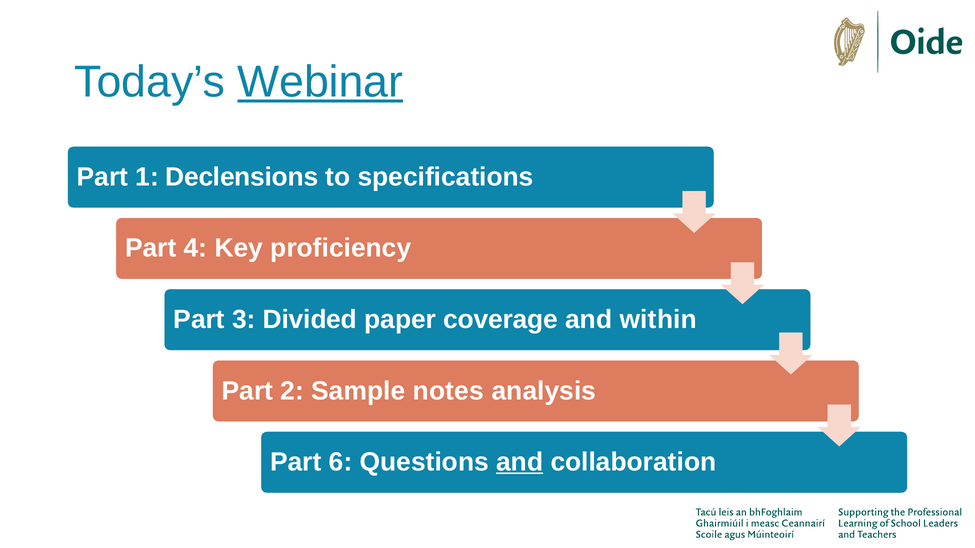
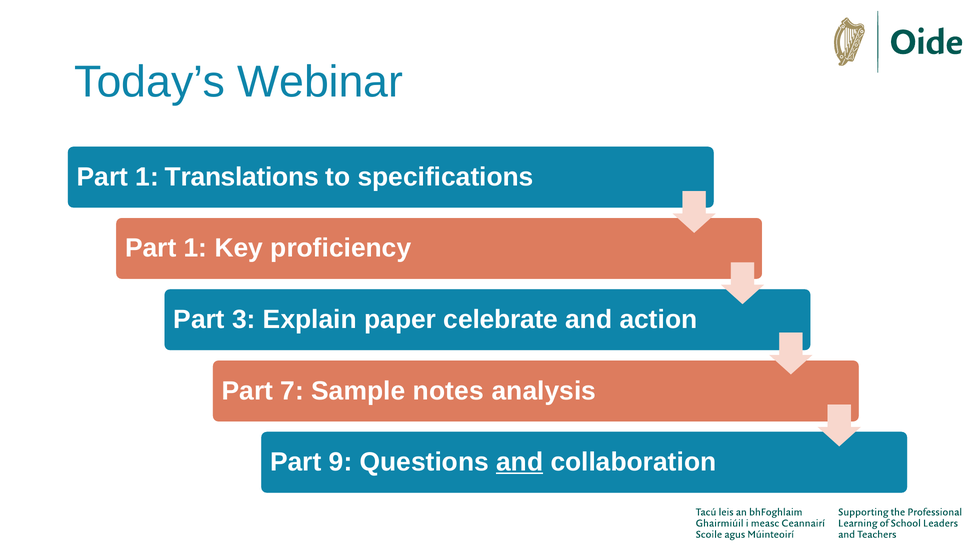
Webinar underline: present -> none (320, 82)
Declensions: Declensions -> Translations (242, 177)
4: 4 -> 1 (196, 248)
Divided: Divided -> Explain (310, 320)
coverage: coverage -> celebrate (501, 320)
within: within -> action (658, 320)
2: 2 -> 7 (292, 391)
6: 6 -> 9 (341, 462)
